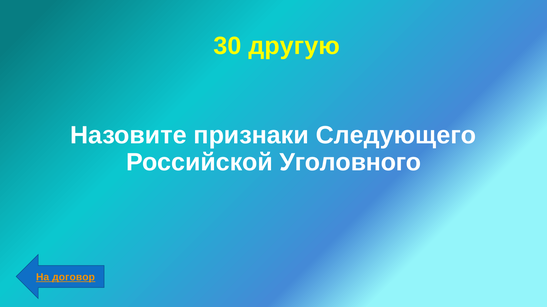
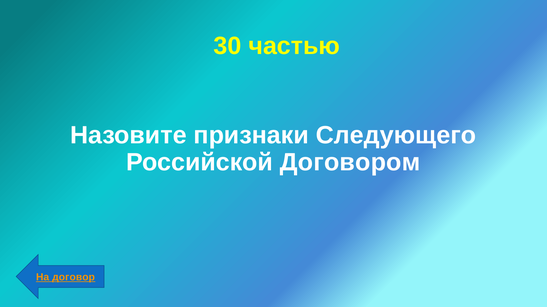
другую: другую -> частью (294, 46)
Уголовного: Уголовного -> Договором (350, 163)
